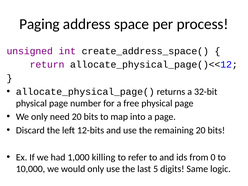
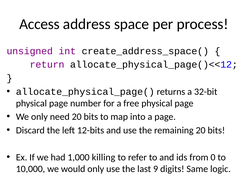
Paging: Paging -> Access (39, 24)
5: 5 -> 9 (156, 169)
